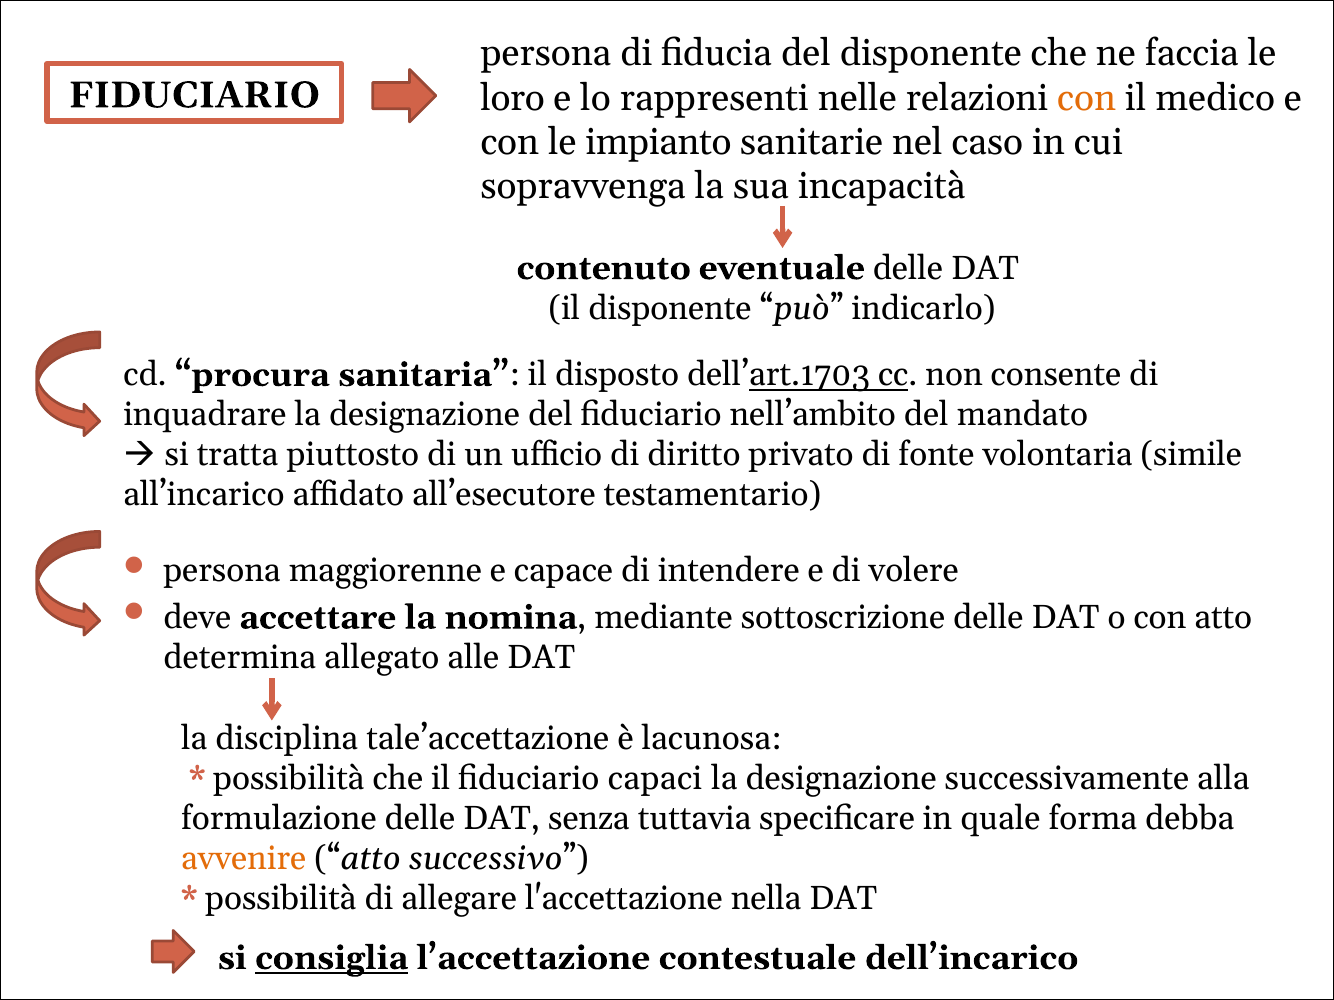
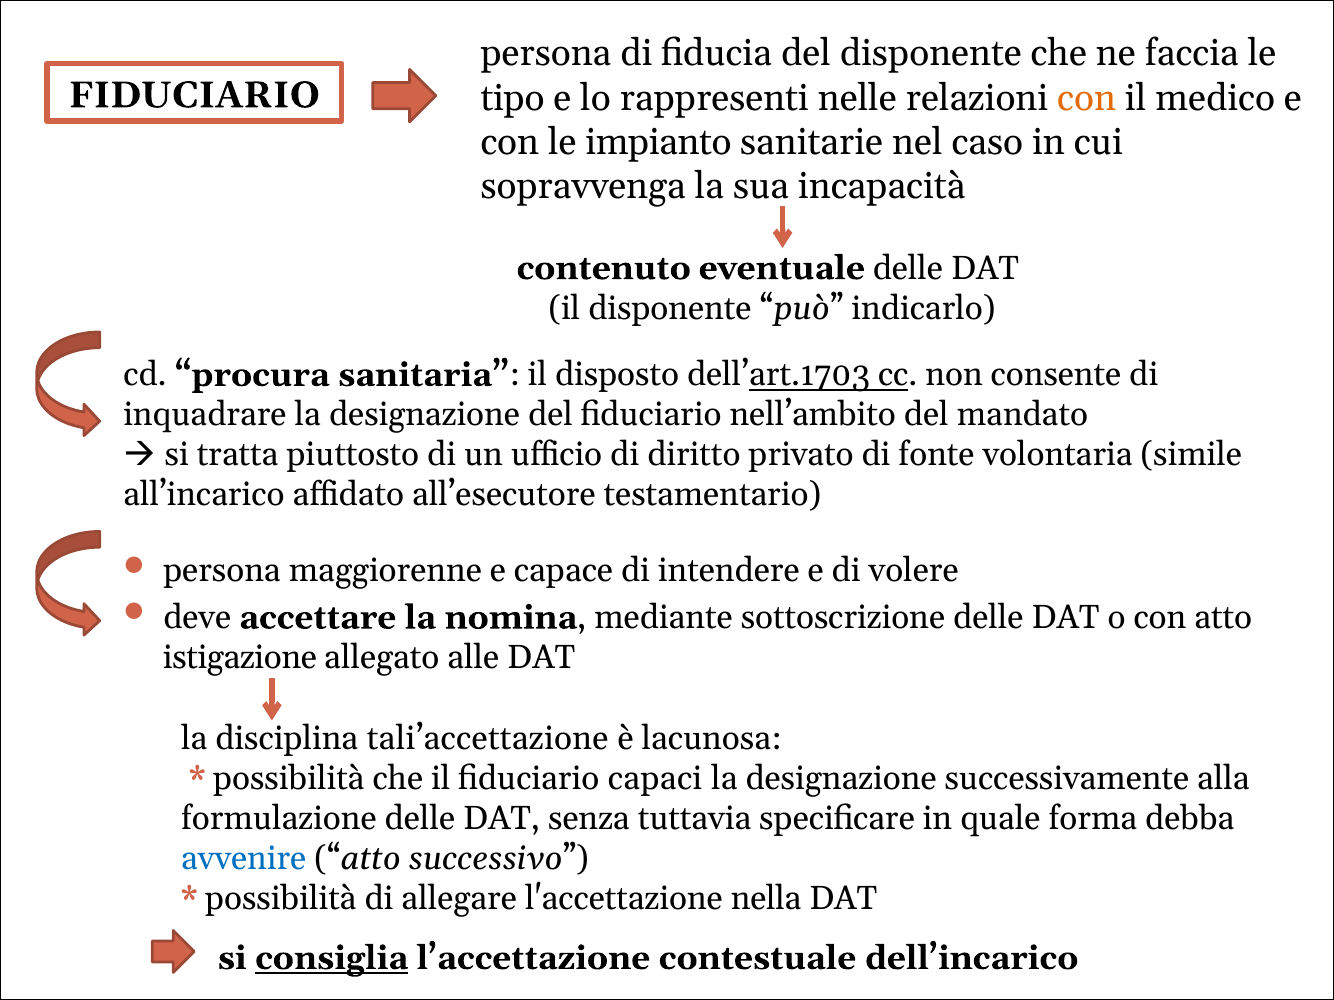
loro: loro -> tipo (513, 98)
determina: determina -> istigazione (240, 658)
tale’accettazione: tale’accettazione -> tali’accettazione (488, 739)
avvenire colour: orange -> blue (244, 859)
